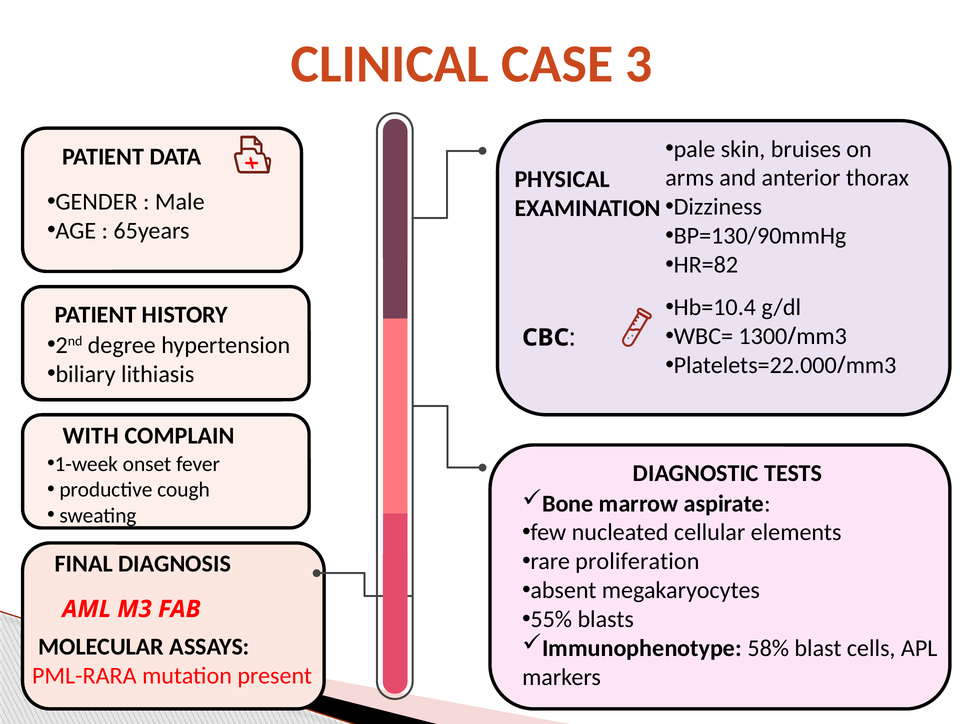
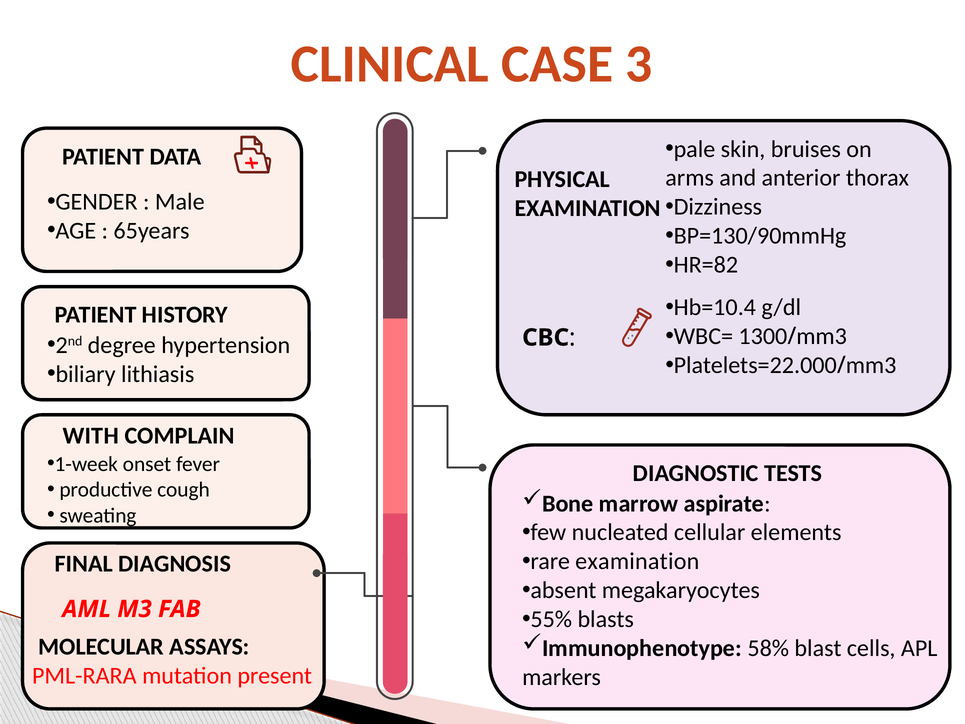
rare proliferation: proliferation -> examination (637, 561)
